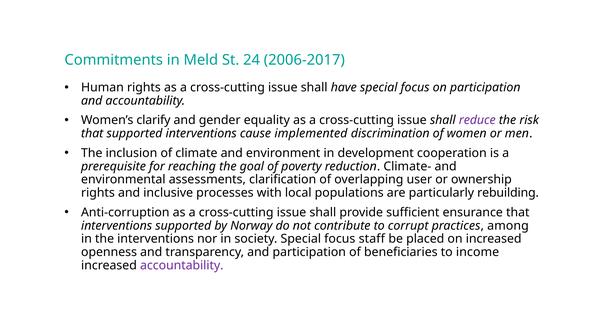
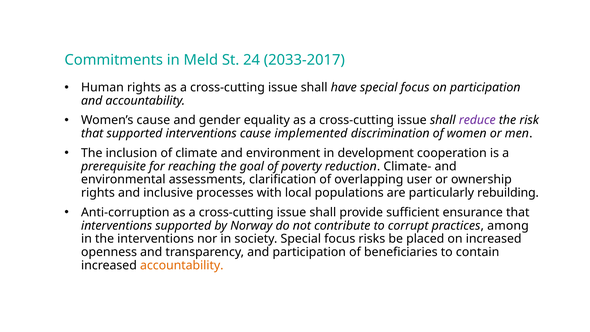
2006-2017: 2006-2017 -> 2033-2017 (304, 60)
Women’s clarify: clarify -> cause (153, 120)
staff: staff -> risks (372, 239)
income: income -> contain (478, 252)
accountability colour: purple -> orange (182, 265)
